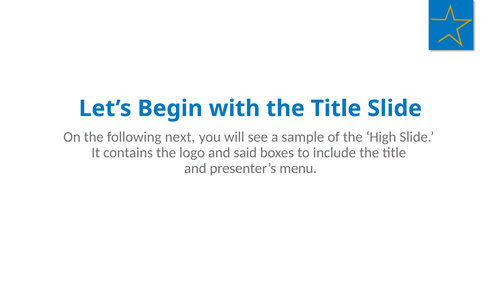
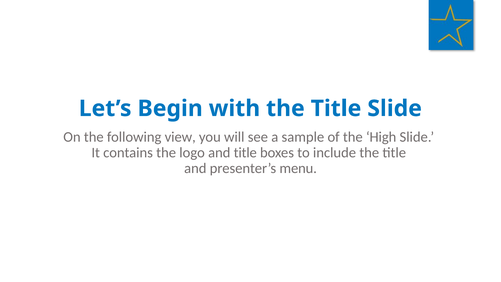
next: next -> view (180, 137)
and said: said -> title (245, 153)
